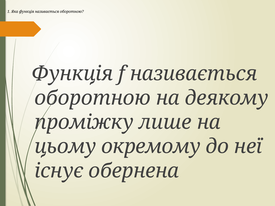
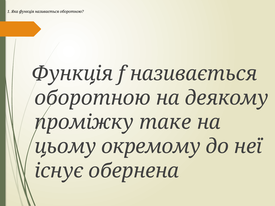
лише: лише -> таке (165, 122)
